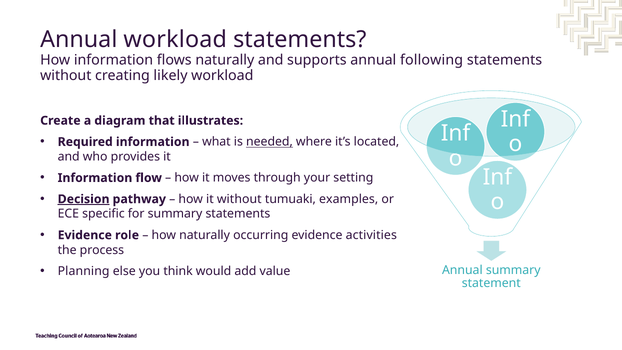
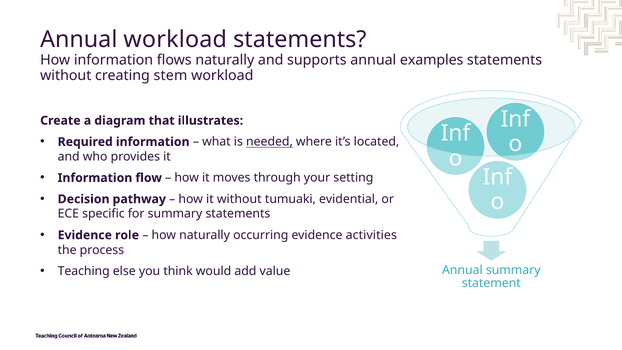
following: following -> examples (432, 60)
likely: likely -> stem (170, 75)
Decision underline: present -> none (84, 199)
examples: examples -> evidential (349, 199)
Planning: Planning -> Teaching (84, 271)
